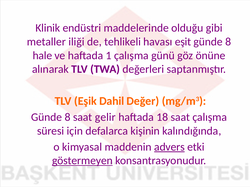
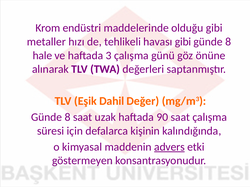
Klinik: Klinik -> Krom (48, 28)
iliği: iliği -> hızı (76, 42)
havası eşit: eşit -> gibi (183, 42)
1: 1 -> 3 (109, 56)
gelir: gelir -> uzak (105, 117)
18: 18 -> 90 (162, 117)
göstermeyen underline: present -> none (82, 161)
